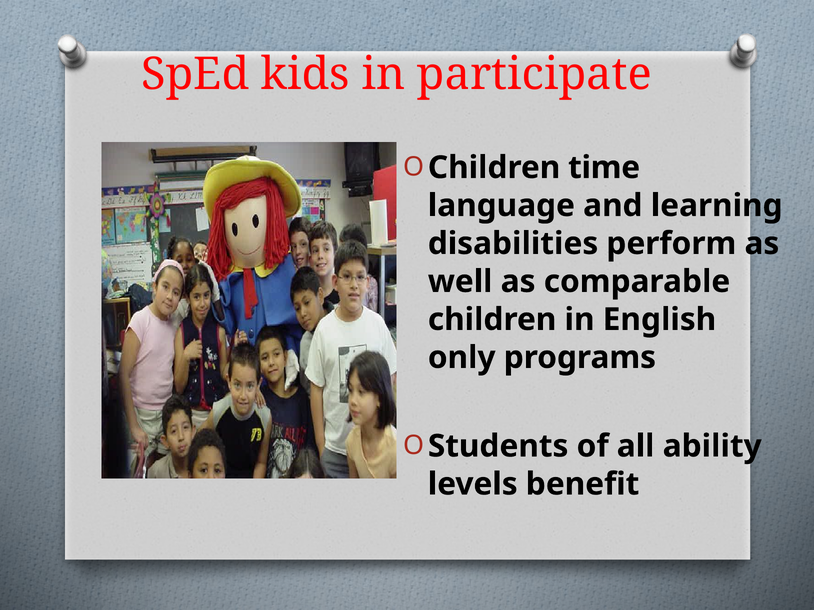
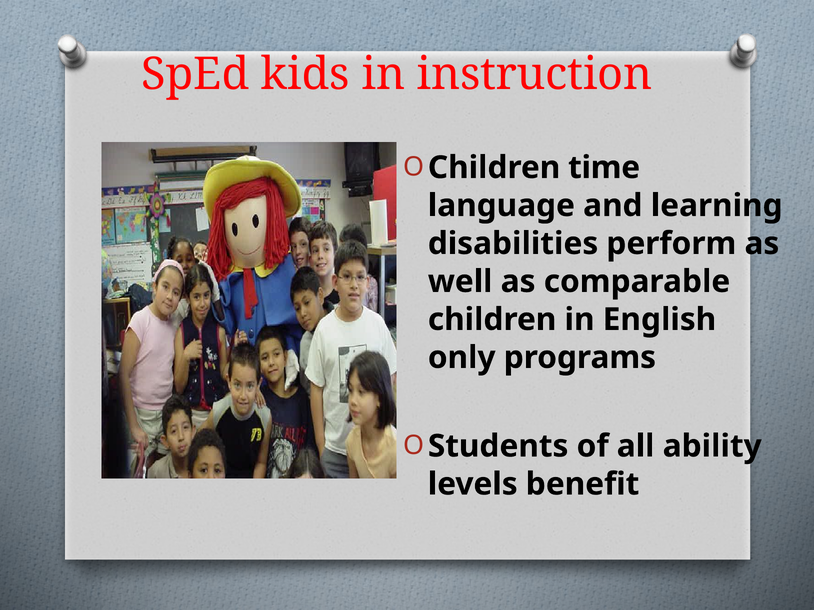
participate: participate -> instruction (535, 74)
